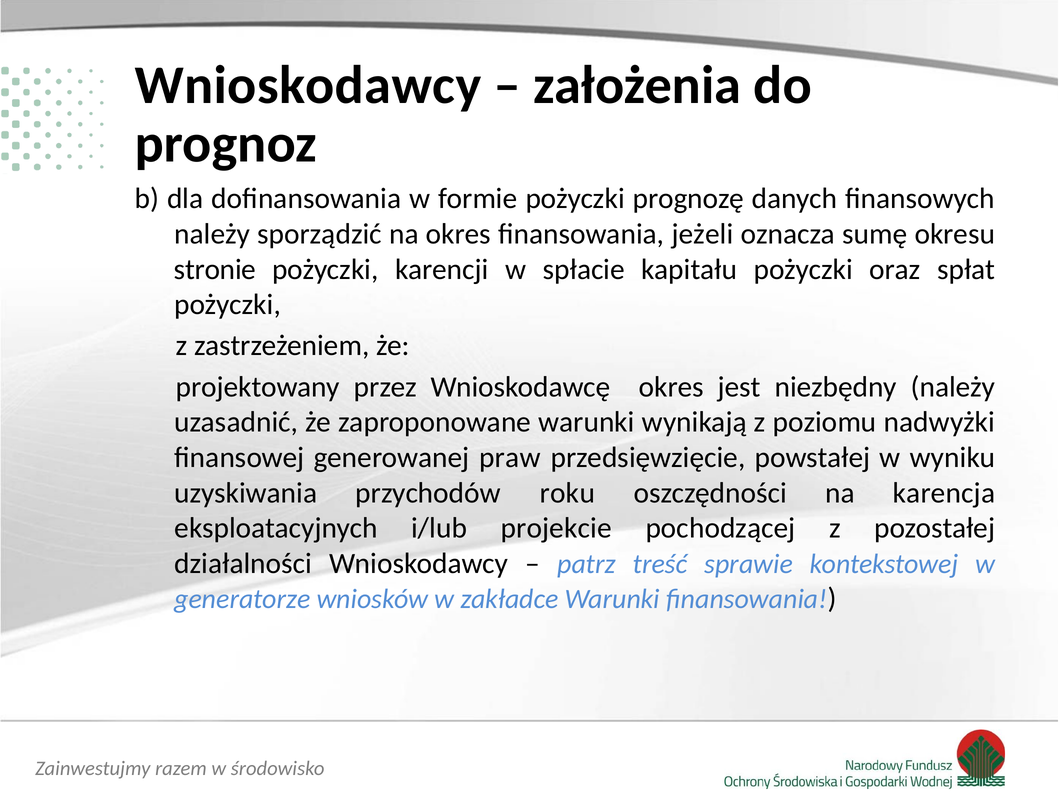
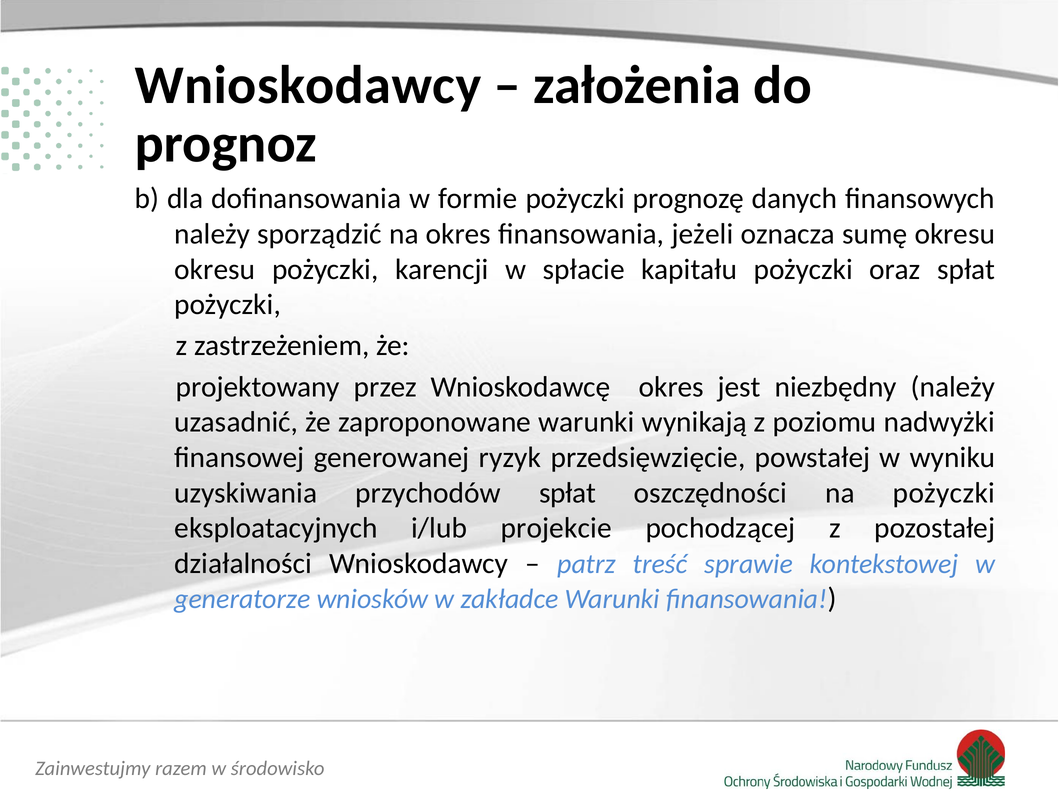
stronie: stronie -> okresu (215, 269)
praw: praw -> ryzyk (510, 458)
przychodów roku: roku -> spłat (568, 493)
na karencja: karencja -> pożyczki (944, 493)
